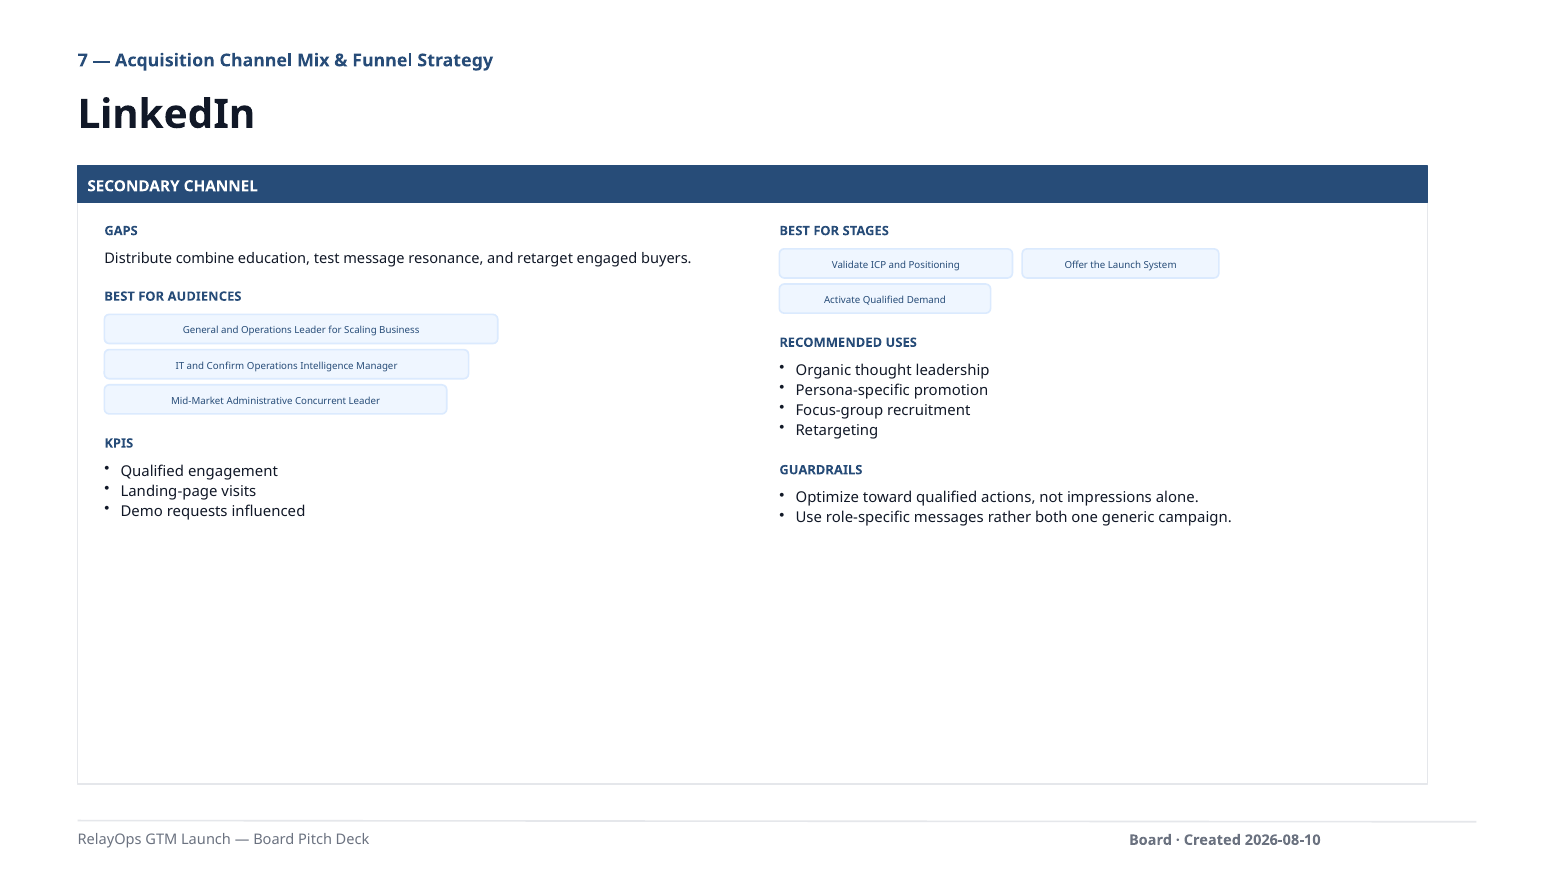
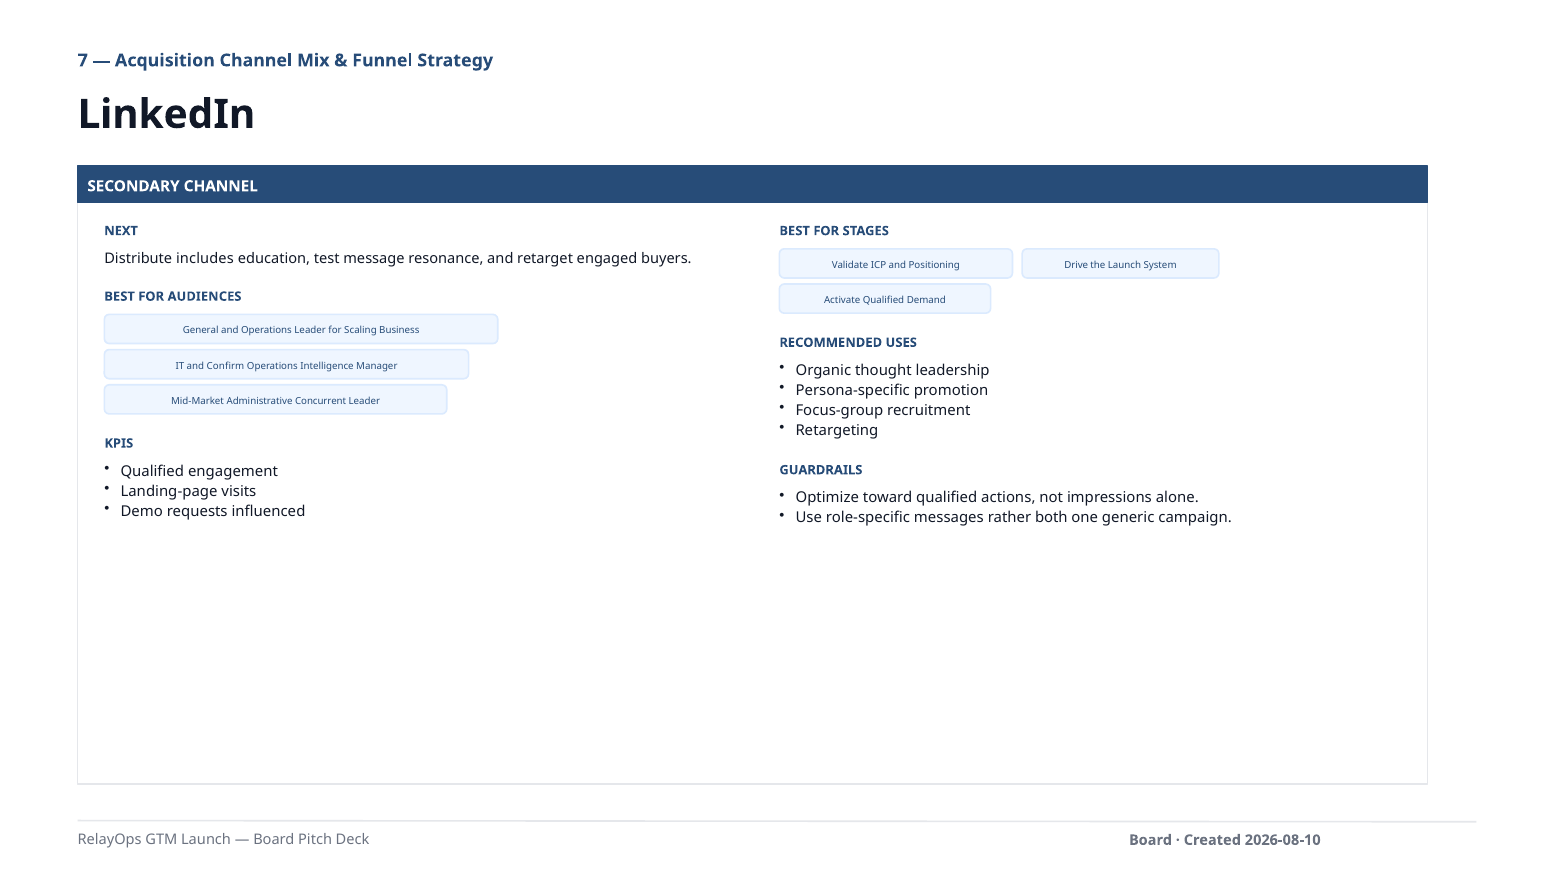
GAPS: GAPS -> NEXT (121, 231)
combine: combine -> includes (205, 259)
Offer: Offer -> Drive (1076, 265)
